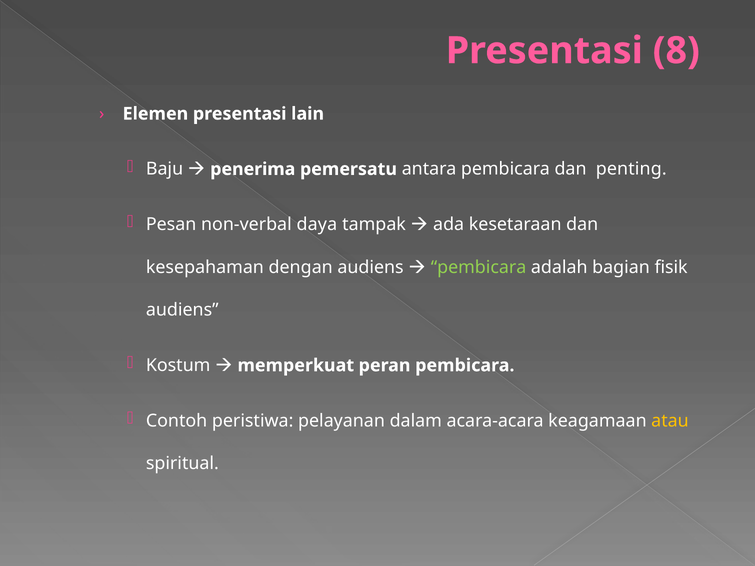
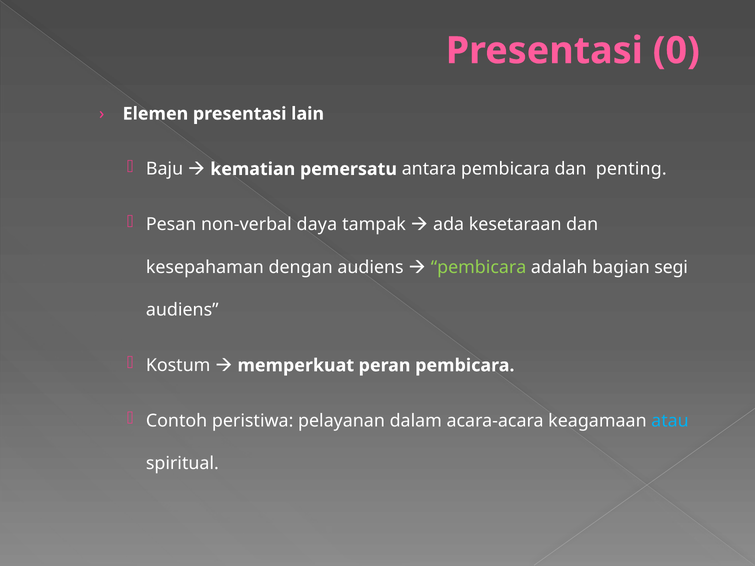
8: 8 -> 0 (676, 51)
penerima: penerima -> kematian (253, 169)
fisik: fisik -> segi (671, 267)
atau colour: yellow -> light blue (670, 421)
